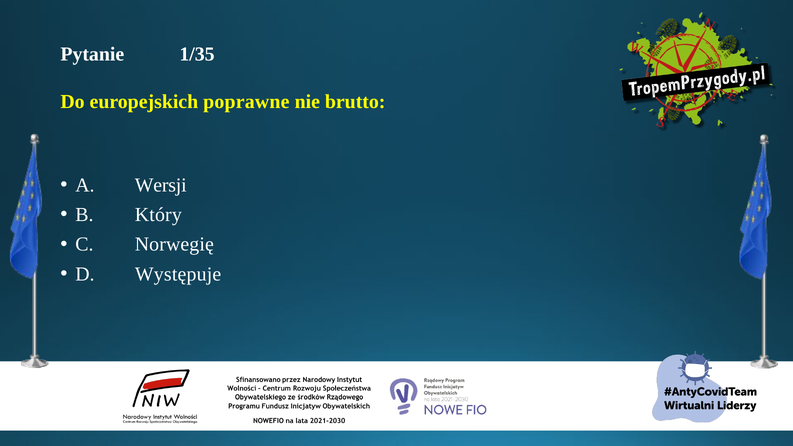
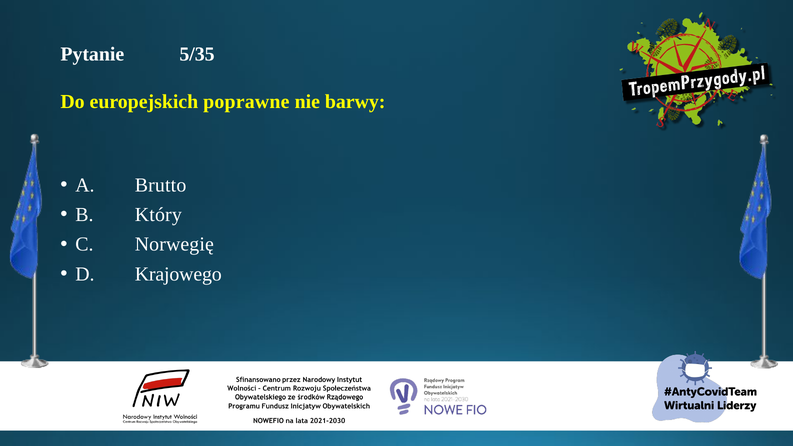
1/35: 1/35 -> 5/35 (197, 54)
brutto: brutto -> barwy (355, 102)
Wersji: Wersji -> Brutto (161, 185)
Występuje: Występuje -> Krajowego (178, 274)
